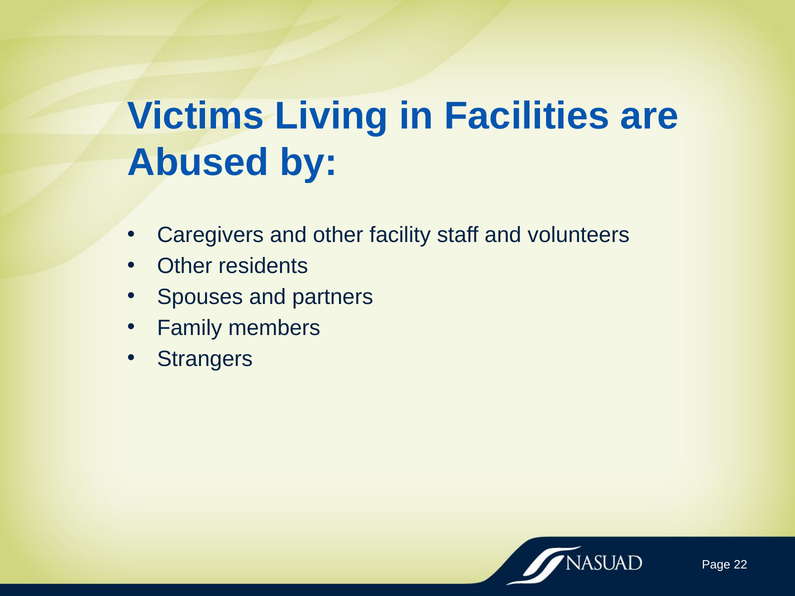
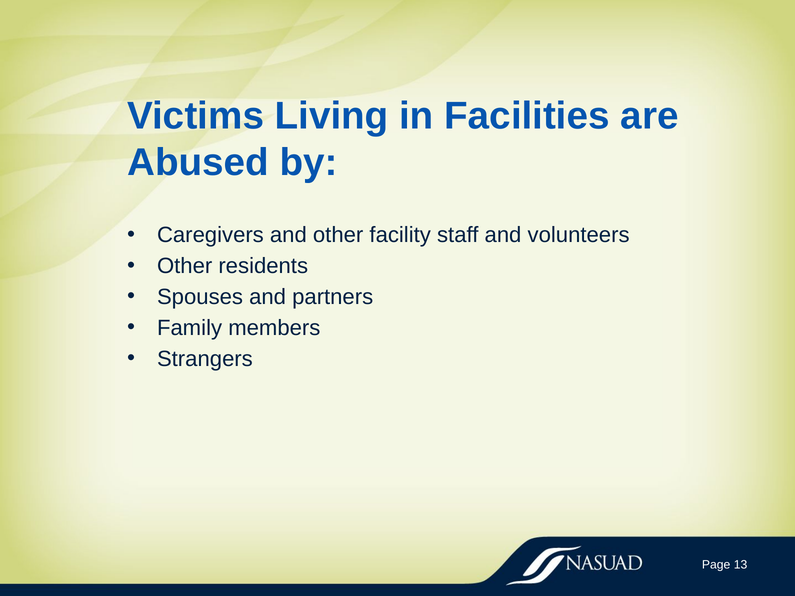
22: 22 -> 13 (741, 565)
